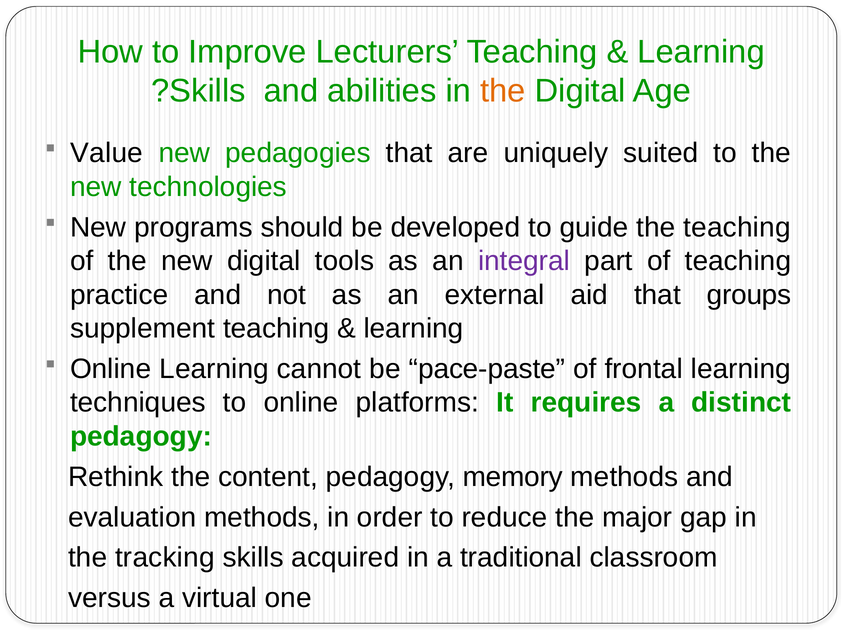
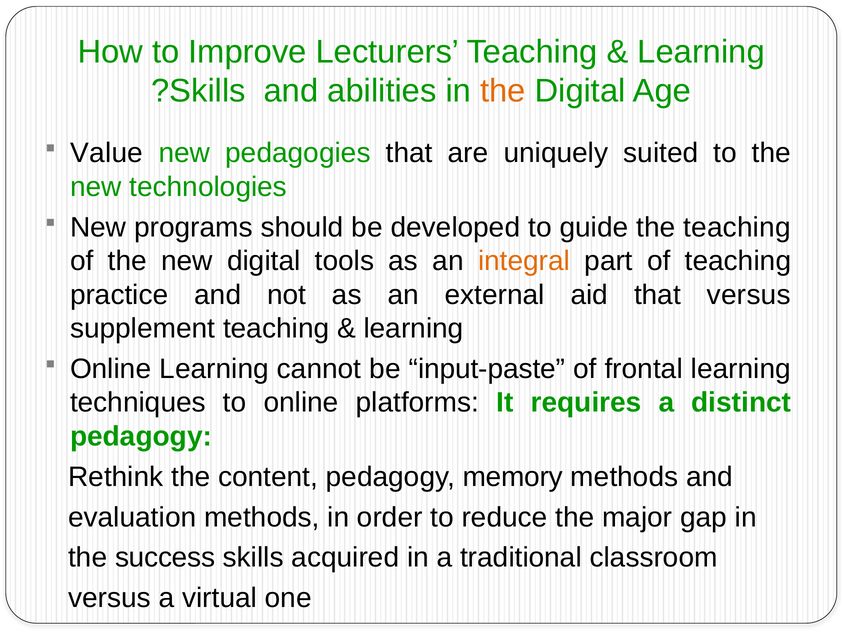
integral colour: purple -> orange (524, 261)
that groups: groups -> versus (749, 295)
pace-paste: pace-paste -> input-paste (487, 369)
tracking: tracking -> success (165, 558)
